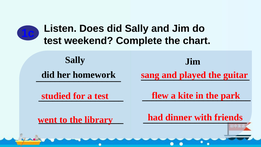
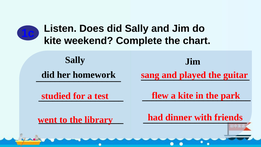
test: test -> kite (53, 41)
